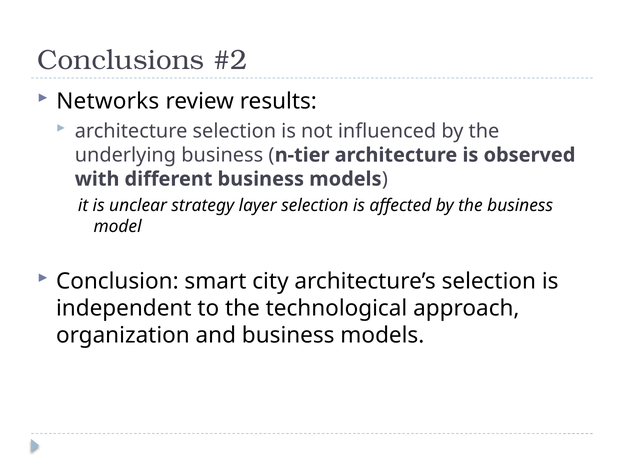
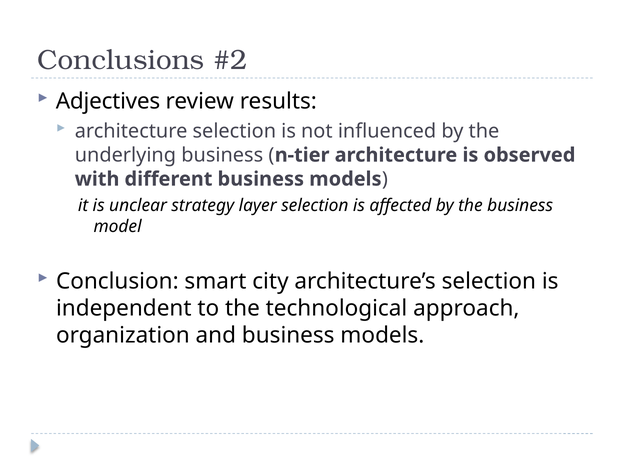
Networks: Networks -> Adjectives (108, 101)
